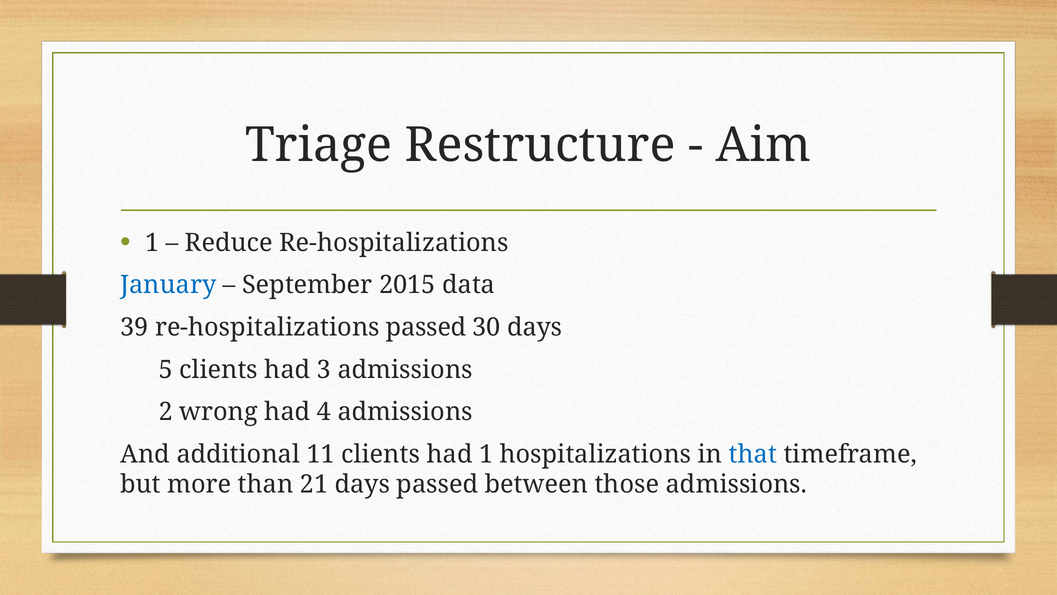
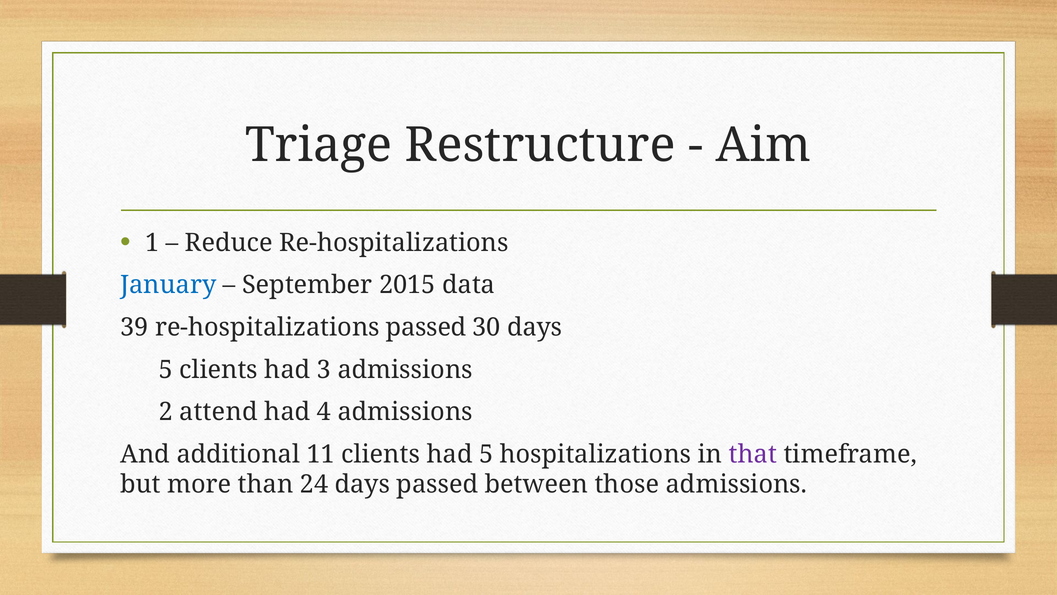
wrong: wrong -> attend (218, 412)
had 1: 1 -> 5 (486, 454)
that colour: blue -> purple (753, 454)
21: 21 -> 24 (314, 484)
